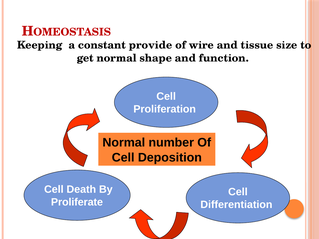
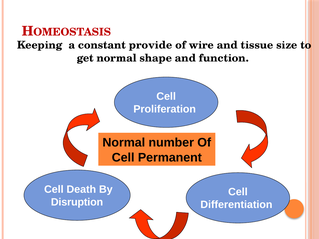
Deposition: Deposition -> Permanent (170, 158)
Proliferate: Proliferate -> Disruption (77, 202)
